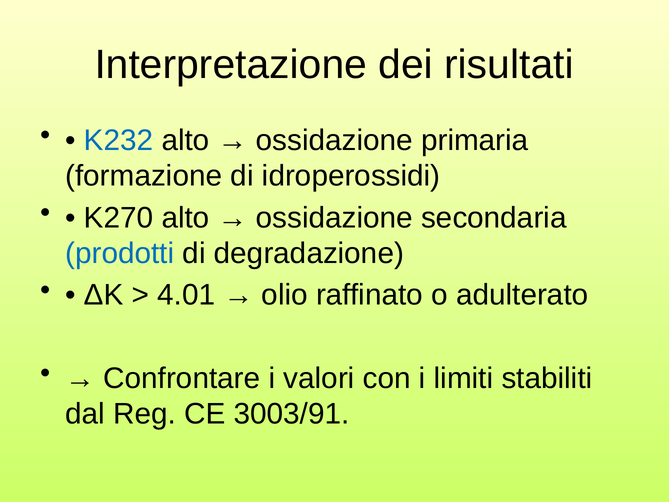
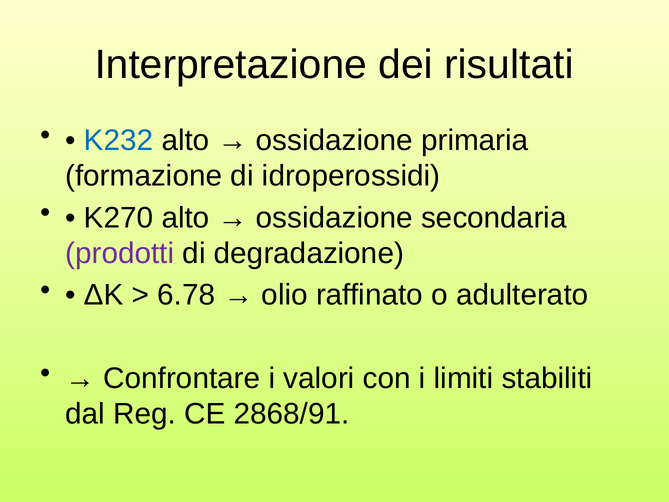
prodotti colour: blue -> purple (120, 253)
4.01: 4.01 -> 6.78 (186, 295)
3003/91: 3003/91 -> 2868/91 (292, 414)
